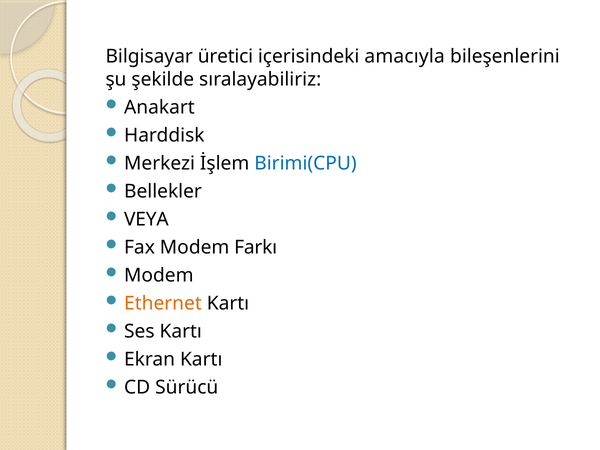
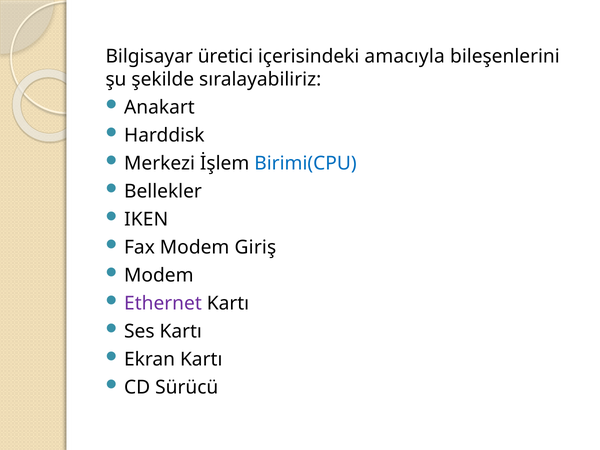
VEYA: VEYA -> IKEN (146, 219)
Farkı: Farkı -> Giriş (255, 247)
Ethernet colour: orange -> purple (163, 303)
